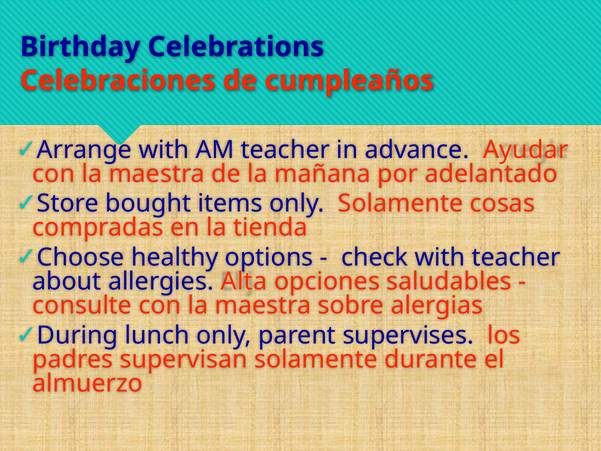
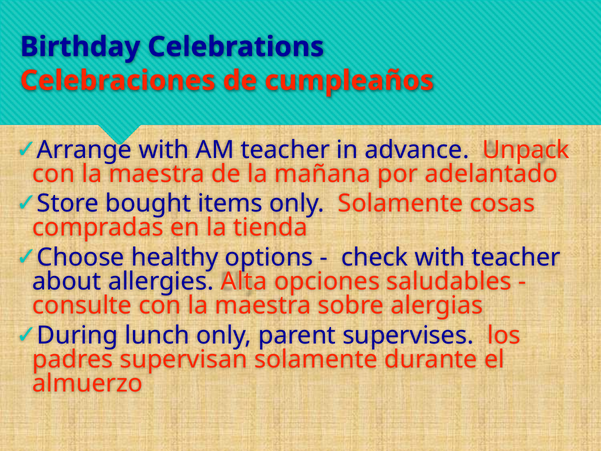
Ayudar: Ayudar -> Unpack (526, 150)
